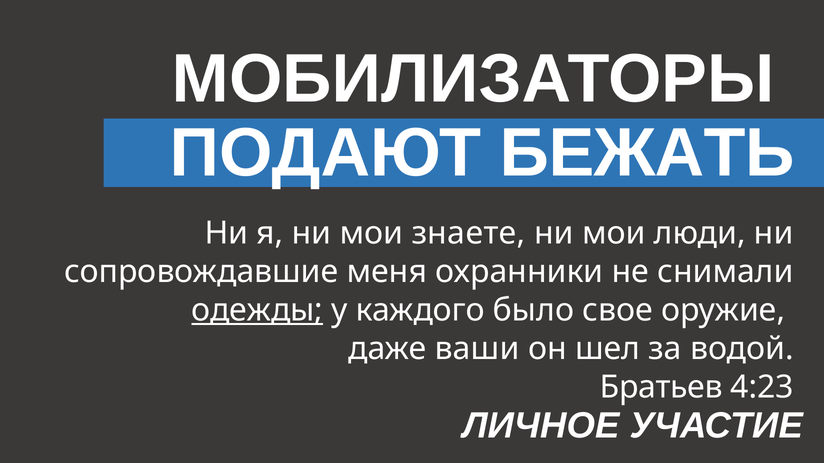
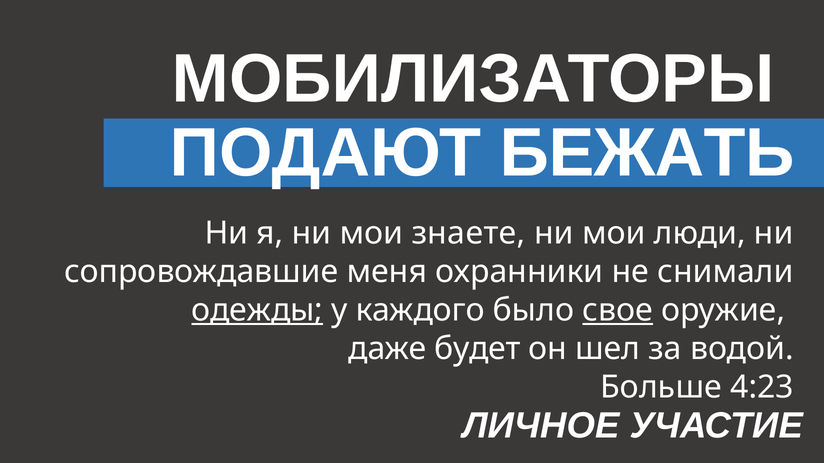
свое underline: none -> present (618, 310)
ваши: ваши -> будет (477, 349)
Братьев: Братьев -> Больше (661, 387)
